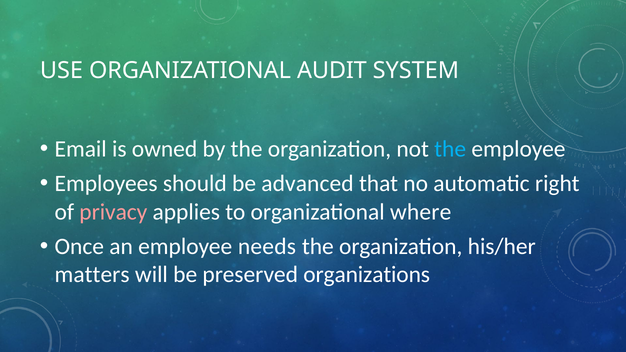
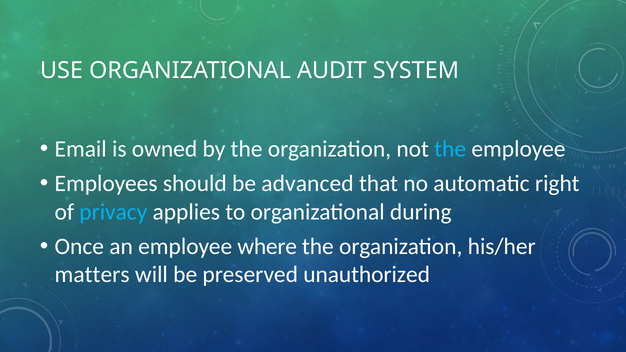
privacy colour: pink -> light blue (113, 212)
where: where -> during (421, 212)
needs: needs -> where (267, 247)
organizations: organizations -> unauthorized (367, 275)
